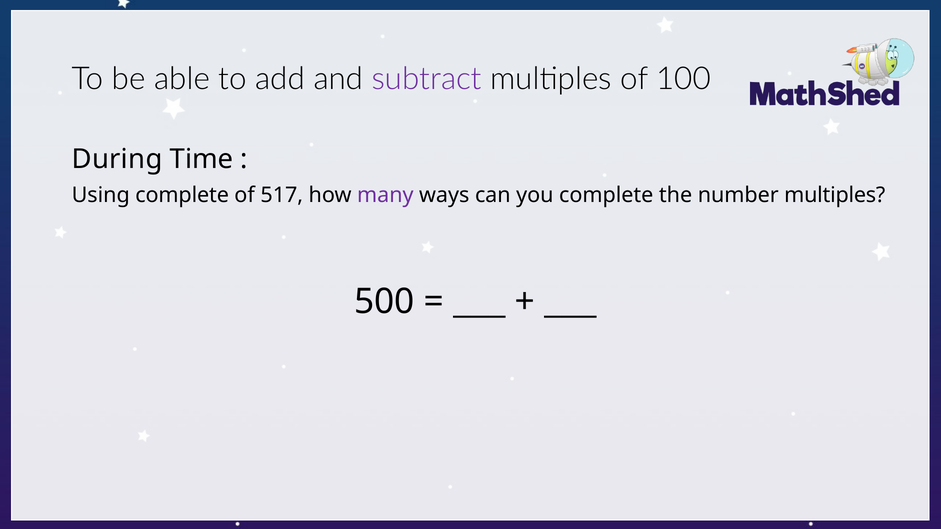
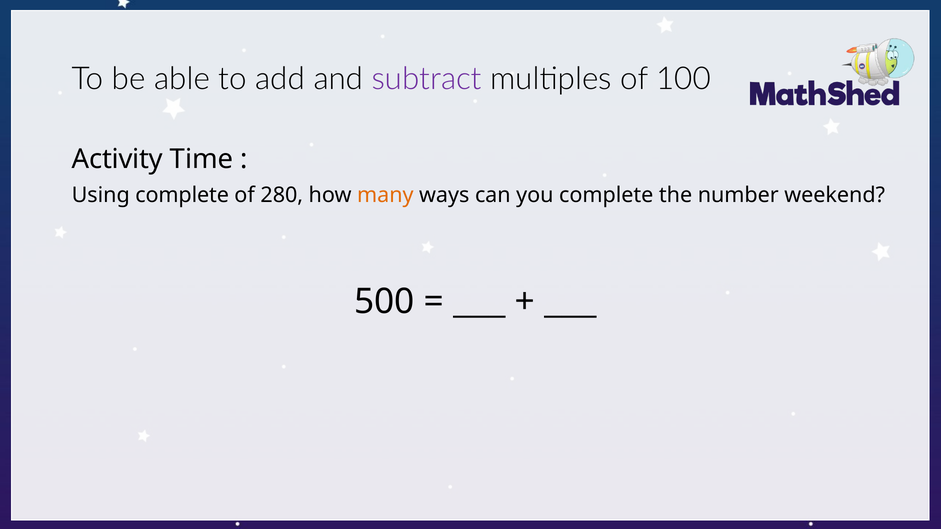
During: During -> Activity (117, 159)
517: 517 -> 280 (282, 195)
many colour: purple -> orange (385, 195)
multiples: multiples -> weekend (835, 195)
